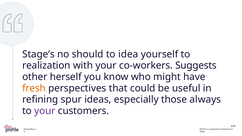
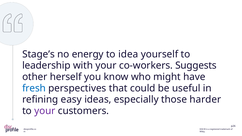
should: should -> energy (88, 54)
realization: realization -> leadership (46, 66)
fresh colour: orange -> blue (34, 88)
spur: spur -> easy (71, 100)
always: always -> harder (205, 100)
